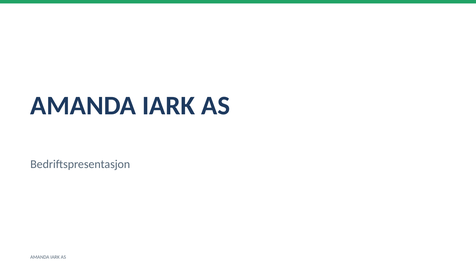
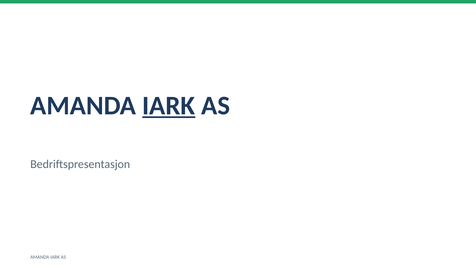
IARK underline: none -> present (169, 106)
